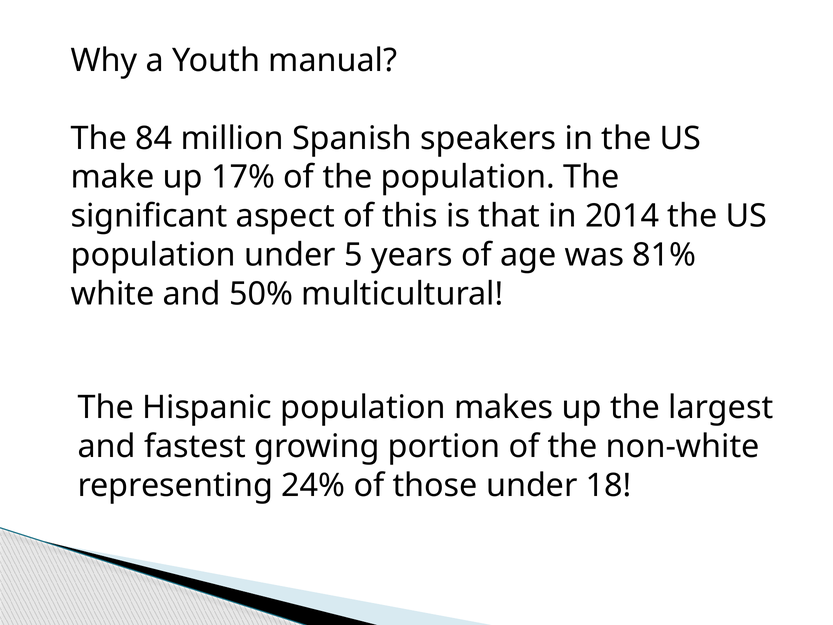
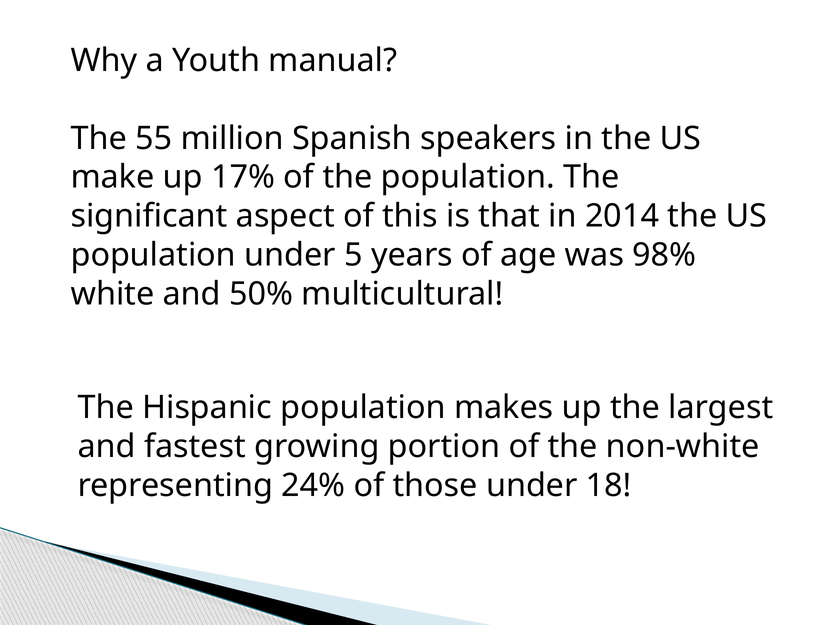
84: 84 -> 55 (154, 138)
81%: 81% -> 98% (664, 255)
